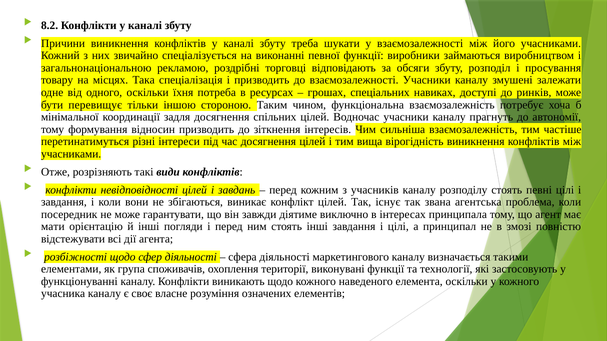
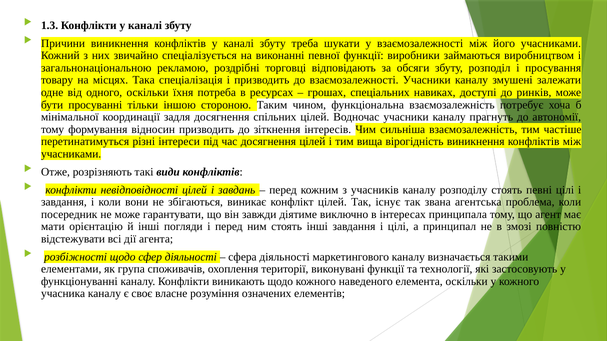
8.2: 8.2 -> 1.3 (50, 25)
перевищує: перевищує -> просуванні (95, 105)
